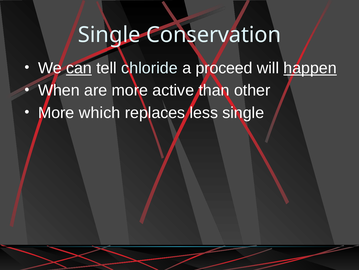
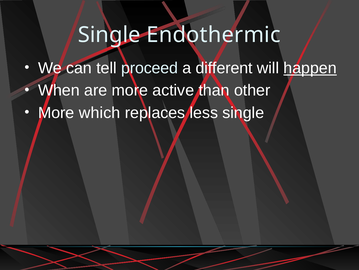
Conservation: Conservation -> Endothermic (213, 35)
can underline: present -> none (79, 68)
chloride: chloride -> proceed (150, 68)
proceed: proceed -> different (224, 68)
